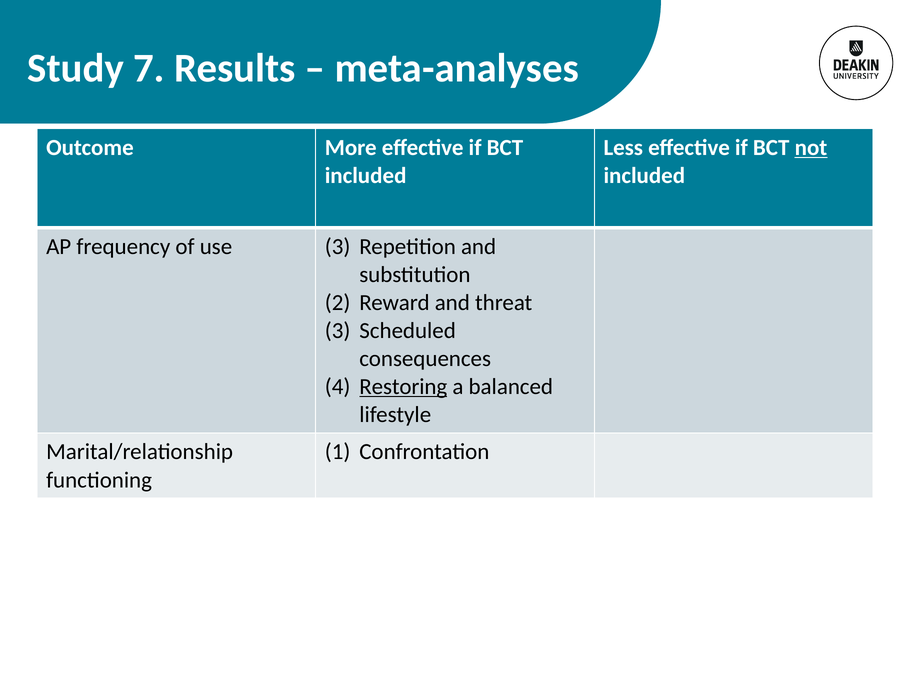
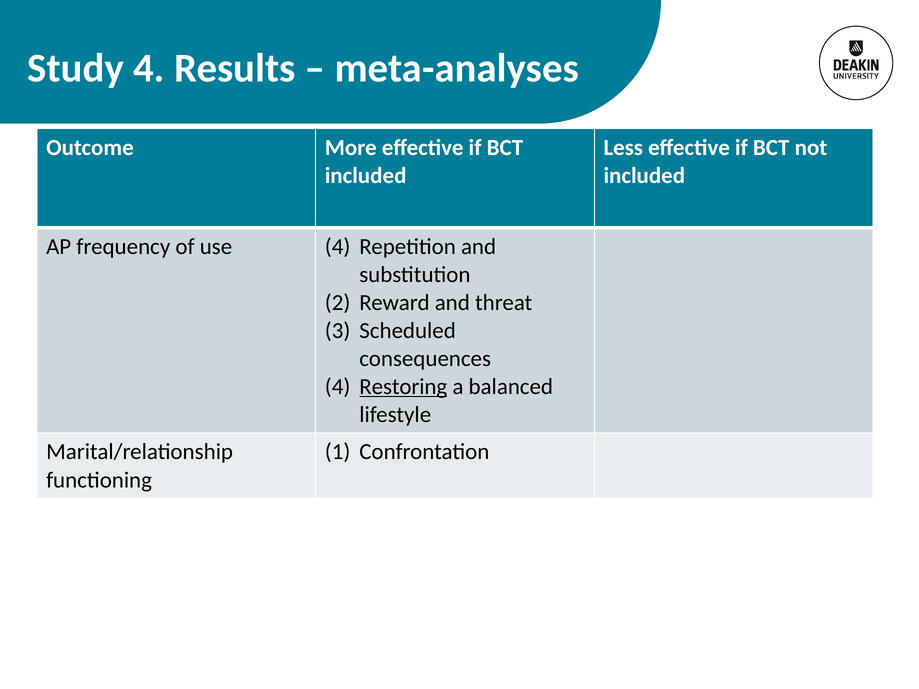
Study 7: 7 -> 4 (149, 68)
not underline: present -> none (811, 148)
use 3: 3 -> 4 (338, 247)
